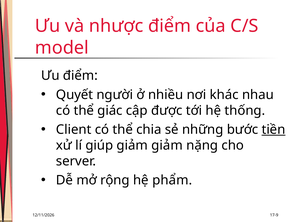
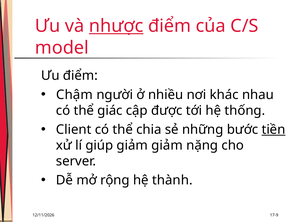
nhược underline: none -> present (116, 26)
Quyết: Quyết -> Chậm (74, 95)
phẩm: phẩm -> thành (172, 180)
